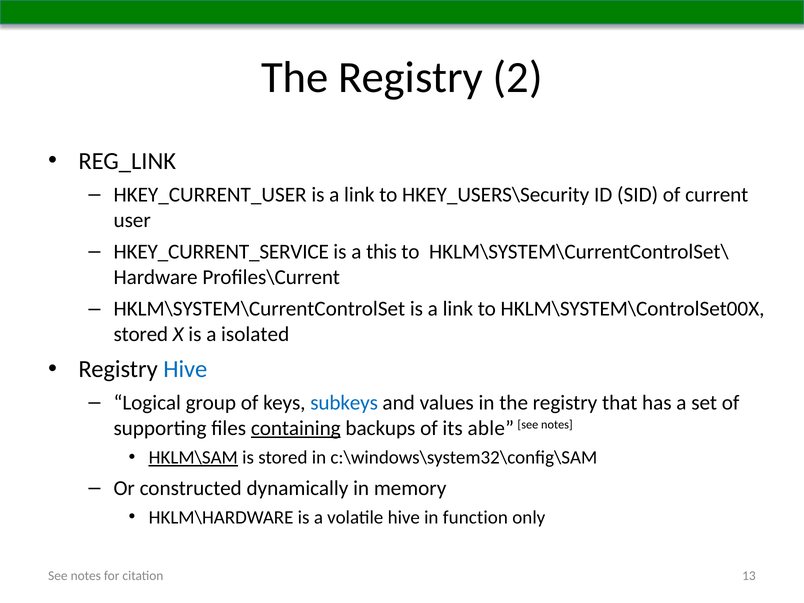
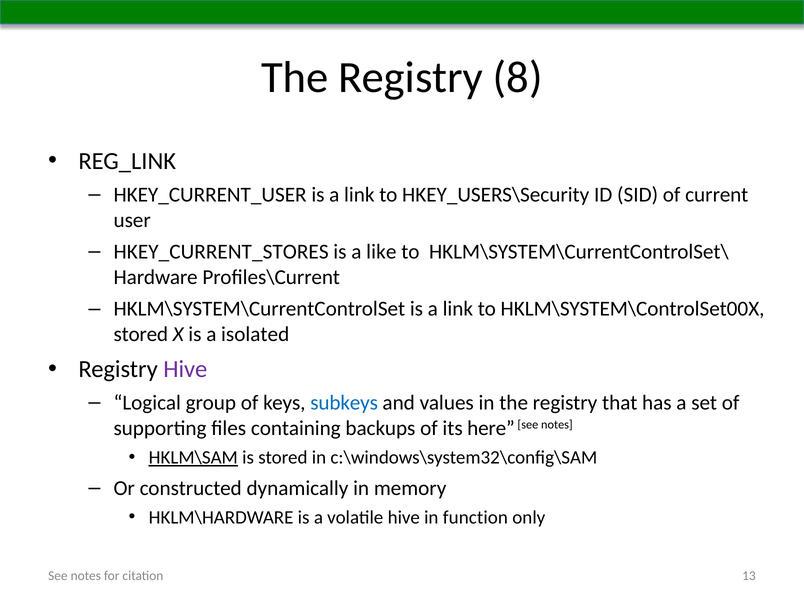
2: 2 -> 8 (518, 78)
HKEY_CURRENT_SERVICE: HKEY_CURRENT_SERVICE -> HKEY_CURRENT_STORES (221, 252)
this: this -> like (381, 252)
Hive colour: blue -> purple (185, 369)
containing underline: present -> none (296, 428)
able: able -> here (491, 428)
